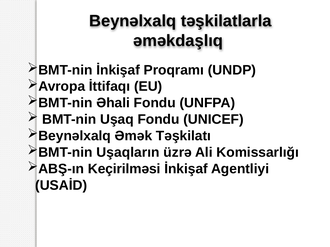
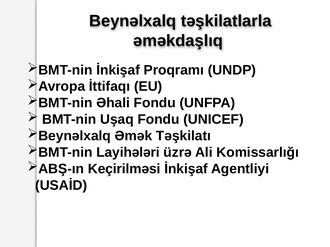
Uşaqların: Uşaqların -> Layihələri (128, 153)
